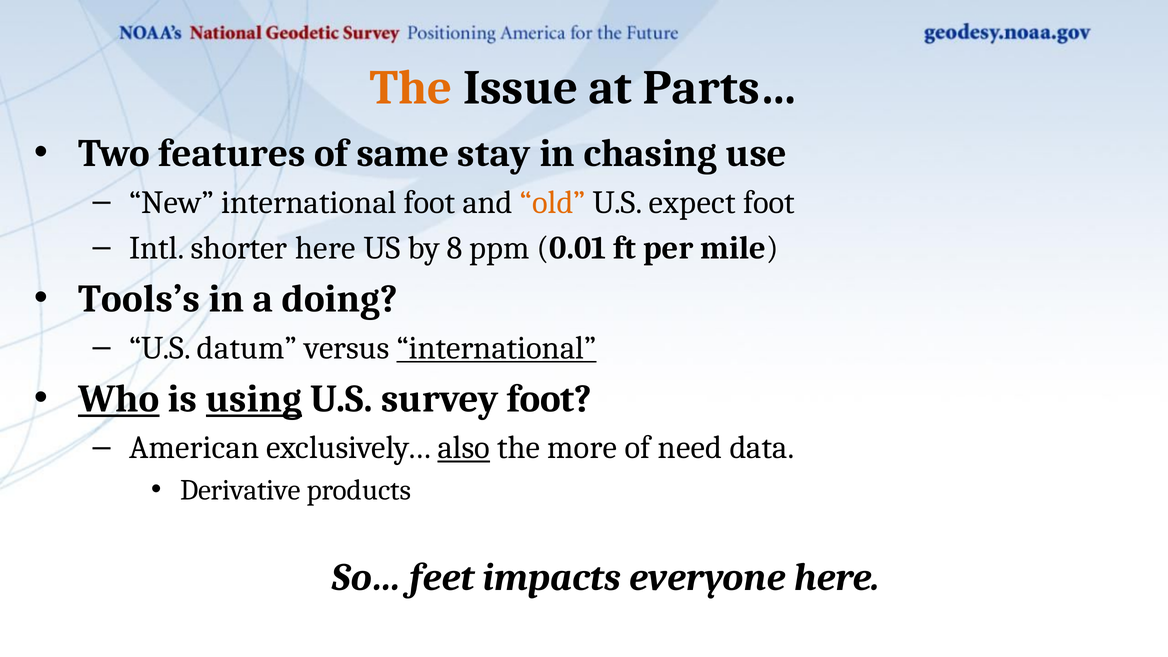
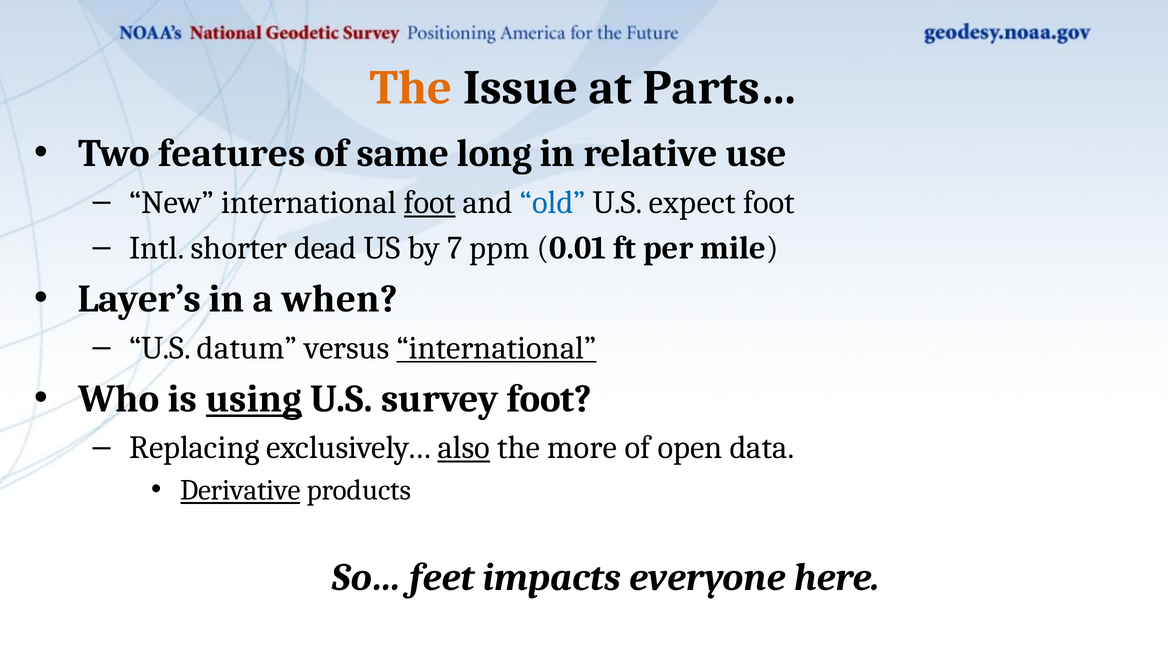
stay: stay -> long (494, 154)
chasing: chasing -> relative (651, 154)
foot underline: none -> present (430, 202)
old colour: orange -> blue (553, 202)
shorter here: here -> dead (326, 248)
8: 8 -> 7 (455, 248)
Tools’s: Tools’s -> Layer’s (139, 299)
doing: doing -> when (340, 299)
Who underline: present -> none (119, 399)
American: American -> Replacing (194, 448)
need: need -> open (690, 448)
Derivative underline: none -> present (240, 490)
